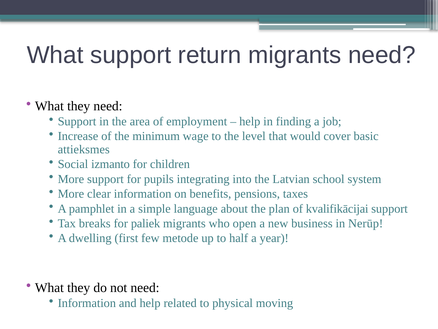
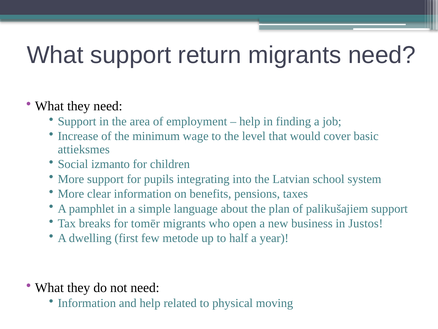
kvalifikācijai: kvalifikācijai -> palikušajiem (337, 208)
paliek: paliek -> tomēr (145, 223)
Nerūp: Nerūp -> Justos (366, 223)
